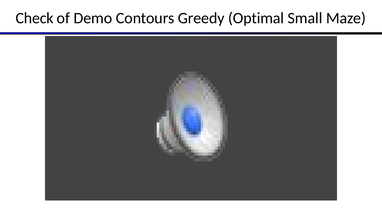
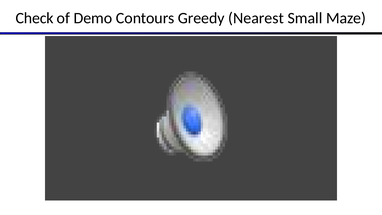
Optimal: Optimal -> Nearest (256, 18)
